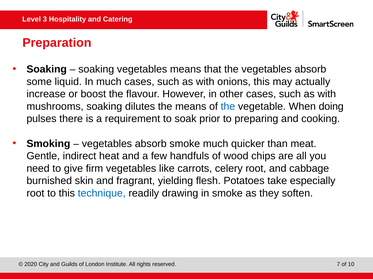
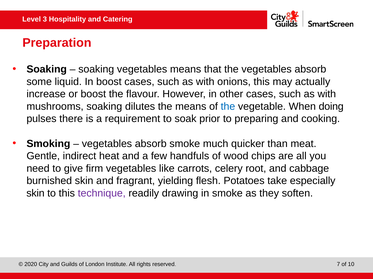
In much: much -> boost (109, 82)
root: root -> skin (35, 194)
technique colour: blue -> purple (102, 194)
